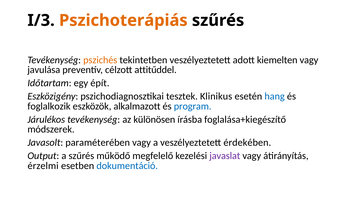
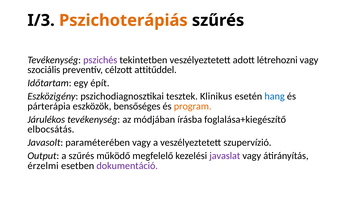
pszichés colour: orange -> purple (100, 60)
kiemelten: kiemelten -> létrehozni (277, 60)
javulása: javulása -> szociális (44, 70)
foglalkozik: foglalkozik -> párterápia (49, 106)
alkalmazott: alkalmazott -> bensőséges (137, 106)
program colour: blue -> orange (193, 106)
különösen: különösen -> módjában (154, 119)
módszerek: módszerek -> elbocsátás (51, 129)
érdekében: érdekében -> szupervízió (247, 142)
dokumentáció colour: blue -> purple (127, 165)
